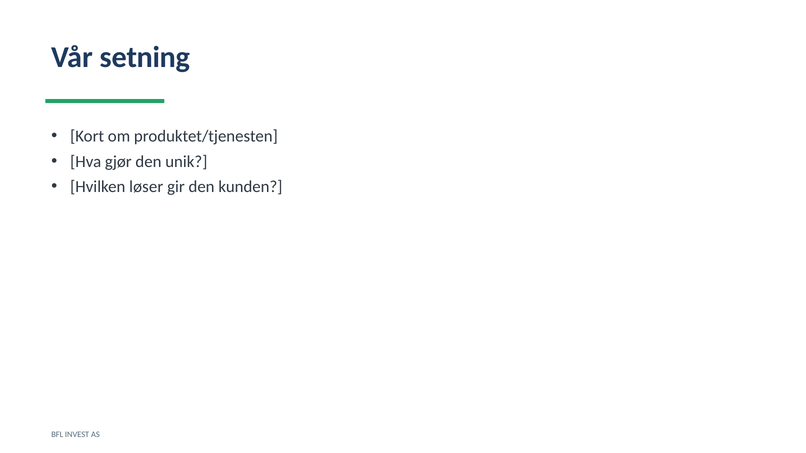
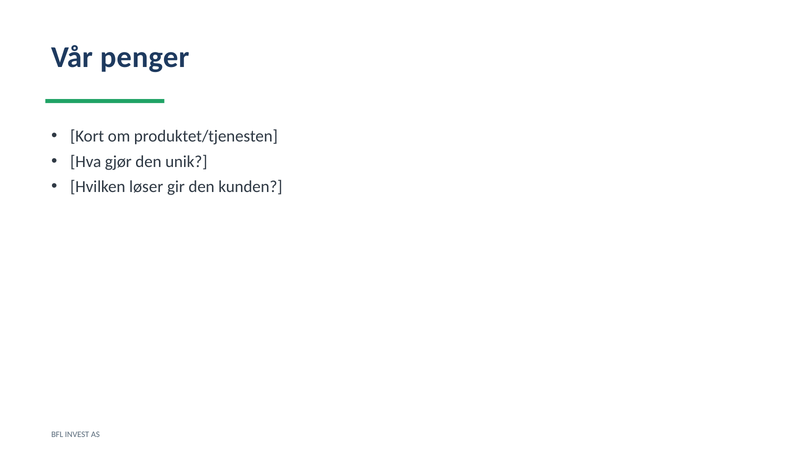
setning: setning -> penger (145, 58)
